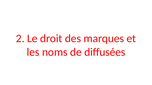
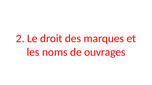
diffusées: diffusées -> ouvrages (105, 52)
